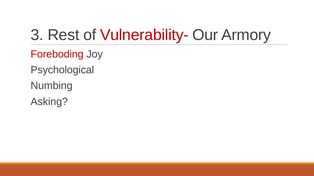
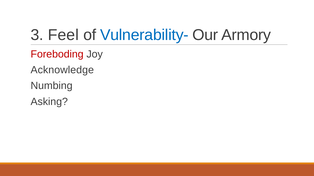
Rest: Rest -> Feel (63, 35)
Vulnerability- colour: red -> blue (144, 35)
Psychological: Psychological -> Acknowledge (62, 70)
